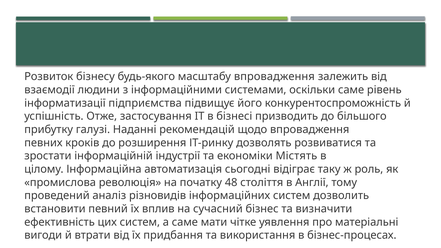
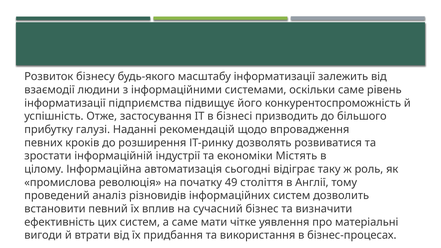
масштабу впровадження: впровадження -> інформатизації (274, 77)
48: 48 -> 49 (231, 182)
